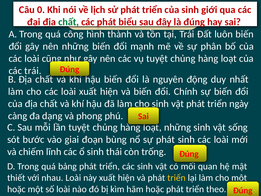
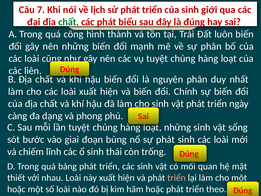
0: 0 -> 7 (41, 10)
các trái: trái -> liên (33, 71)
nguyên động: động -> phân (197, 79)
triển colour: yellow -> pink (176, 178)
